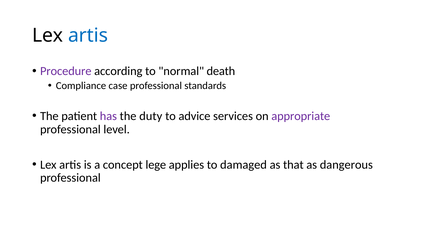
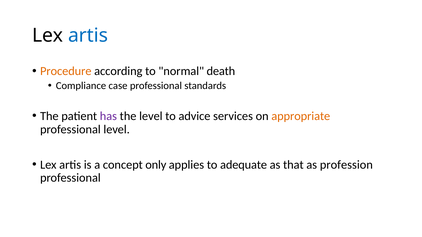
Procedure colour: purple -> orange (66, 71)
the duty: duty -> level (151, 116)
appropriate colour: purple -> orange (301, 116)
lege: lege -> only (156, 165)
damaged: damaged -> adequate (244, 165)
dangerous: dangerous -> profession (346, 165)
